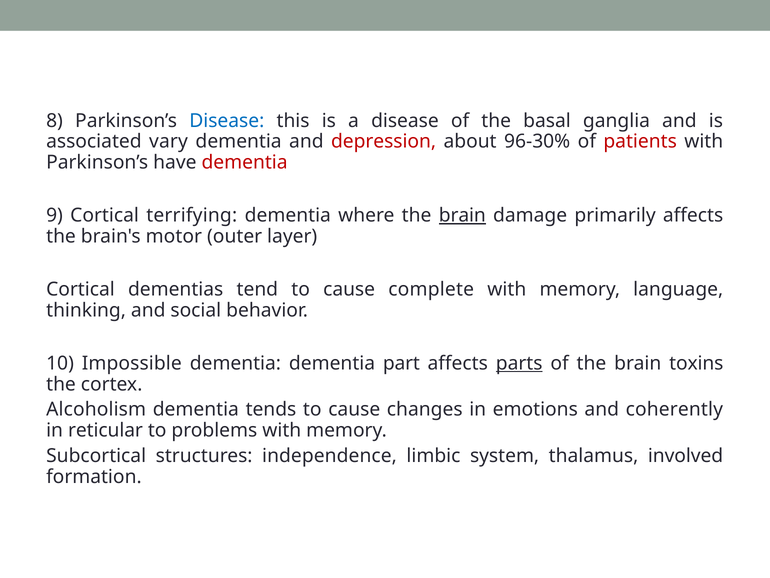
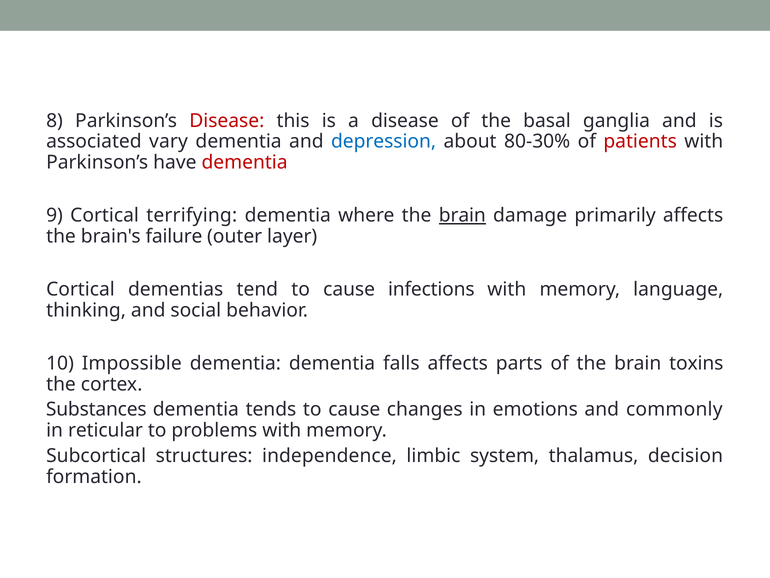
Disease colour: blue -> red (227, 121)
depression colour: red -> blue (384, 141)
96-30%: 96-30% -> 80-30% (537, 141)
motor: motor -> failure (174, 236)
complete: complete -> infections (431, 289)
part: part -> falls (401, 363)
parts underline: present -> none (519, 363)
Alcoholism: Alcoholism -> Substances (96, 409)
coherently: coherently -> commonly (674, 409)
involved: involved -> decision (685, 455)
